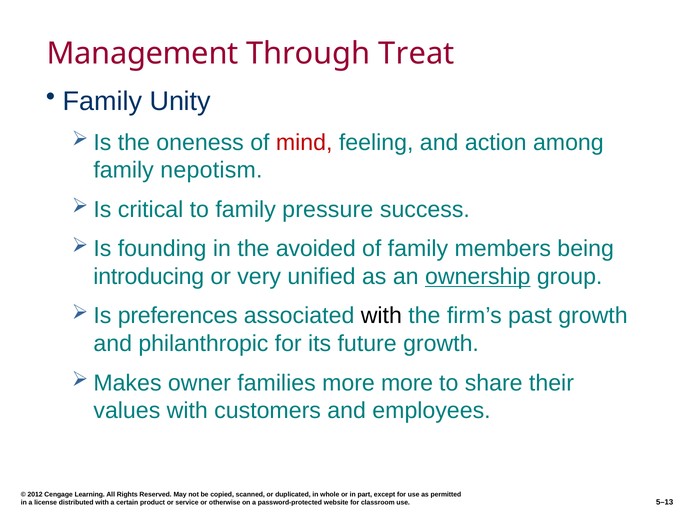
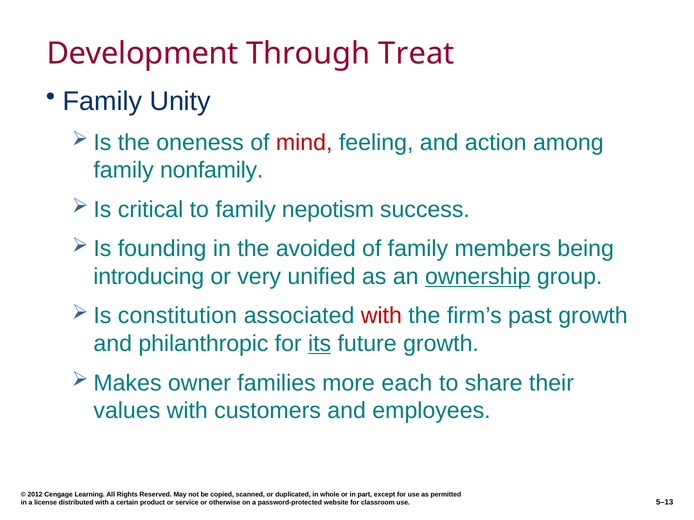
Management: Management -> Development (143, 54)
nepotism: nepotism -> nonfamily (212, 170)
pressure: pressure -> nepotism (328, 210)
preferences: preferences -> constitution (177, 316)
with colour: black -> red (381, 316)
its underline: none -> present (320, 344)
more more: more -> each (407, 383)
